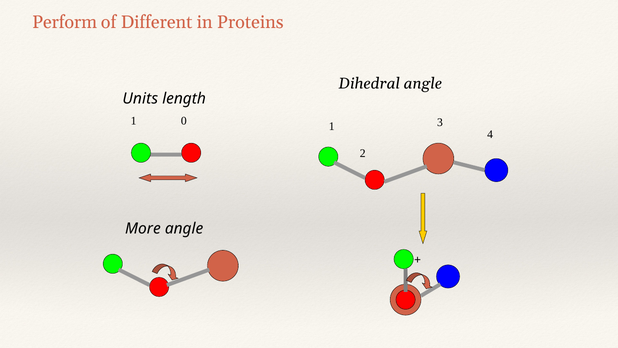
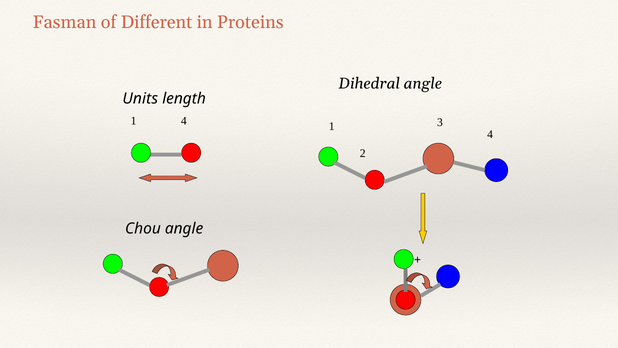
Perform: Perform -> Fasman (64, 22)
1 0: 0 -> 4 (184, 121)
More: More -> Chou (143, 229)
